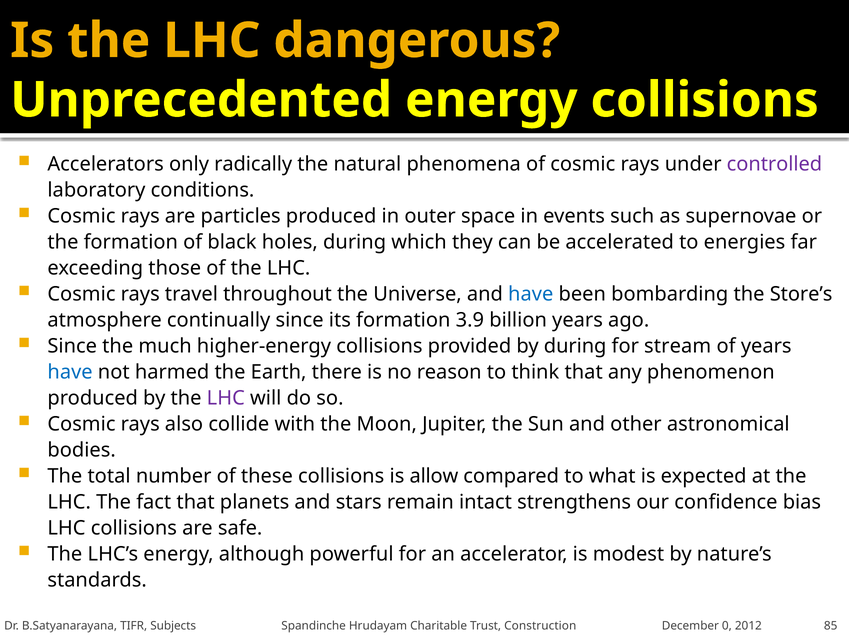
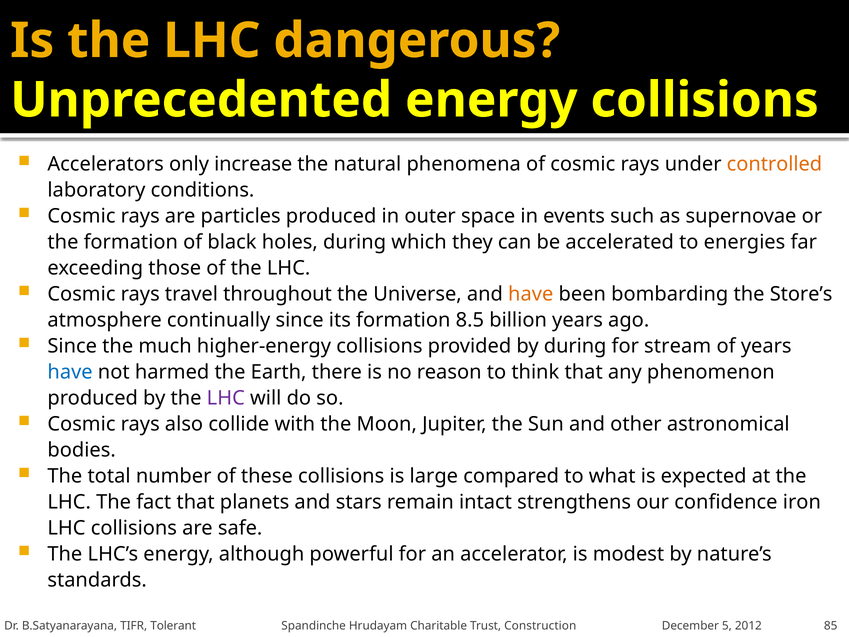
radically: radically -> increase (253, 164)
controlled colour: purple -> orange (774, 164)
have colour: blue -> orange (531, 294)
3.9: 3.9 -> 8.5 (470, 320)
allow: allow -> large (434, 476)
bias: bias -> iron (802, 502)
Subjects: Subjects -> Tolerant (173, 626)
0: 0 -> 5 (727, 626)
